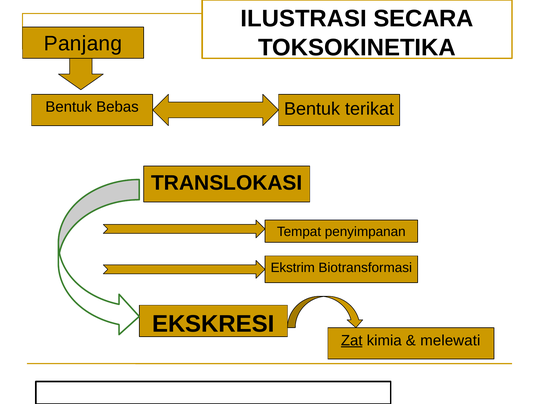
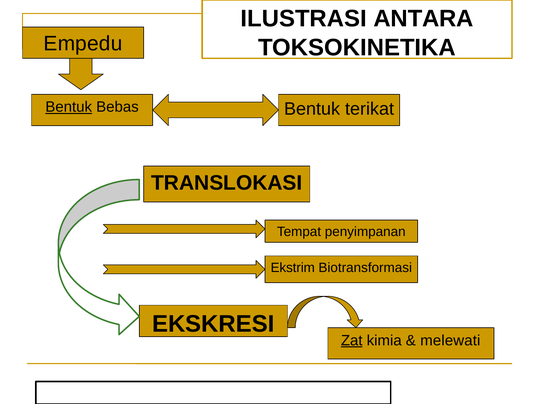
SECARA: SECARA -> ANTARA (424, 19)
Panjang: Panjang -> Empedu (83, 44)
Bentuk underline: none -> present (69, 107)
